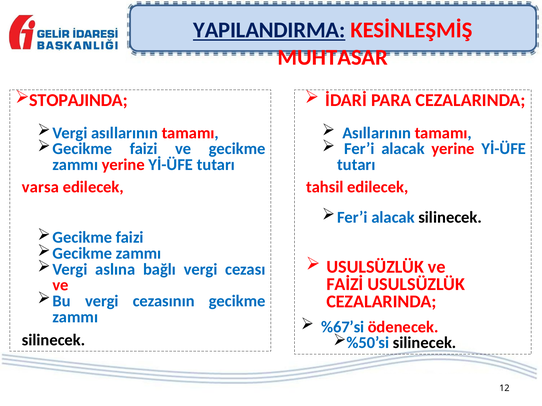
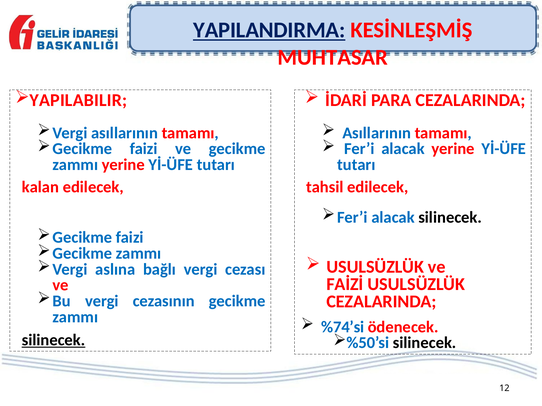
STOPAJINDA: STOPAJINDA -> YAPILABILIR (78, 100)
varsa: varsa -> kalan (40, 187)
%67’si: %67’si -> %74’si (343, 327)
silinecek underline: none -> present (54, 340)
